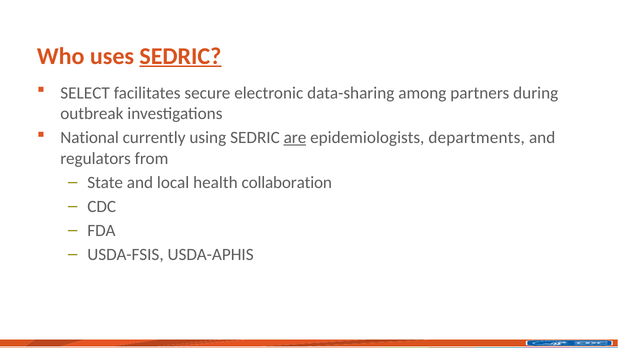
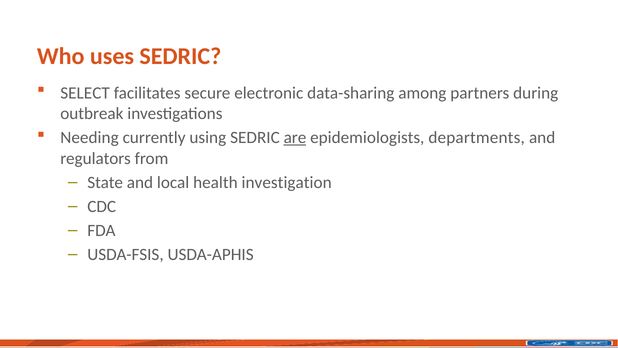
SEDRIC underline: present -> none (180, 56)
National: National -> Needing (89, 138)
collaboration: collaboration -> investigation (287, 182)
